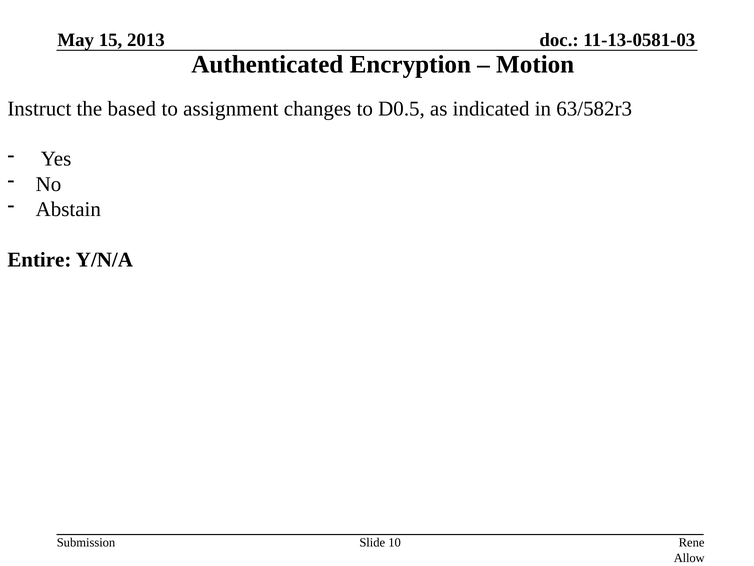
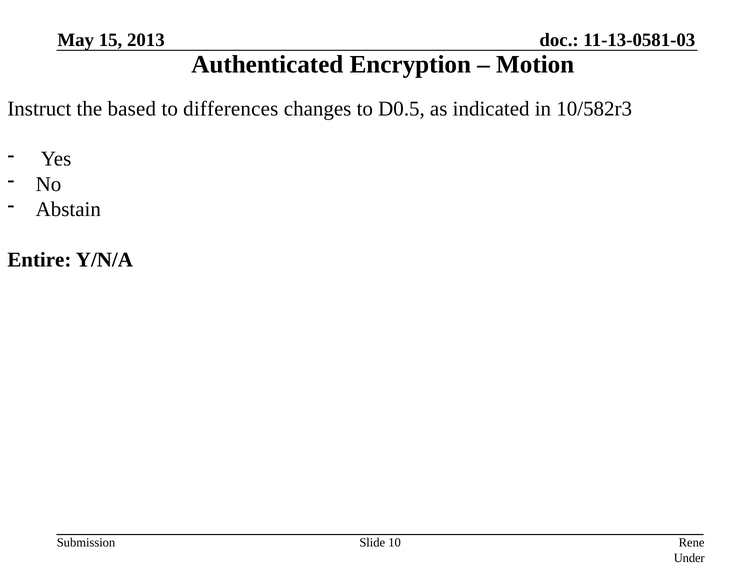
assignment: assignment -> differences (231, 109)
63/582r3: 63/582r3 -> 10/582r3 (594, 109)
Allow: Allow -> Under (689, 557)
